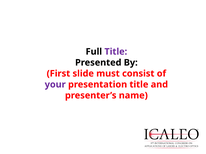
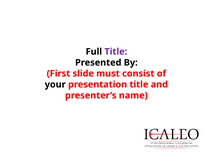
your colour: purple -> black (55, 85)
